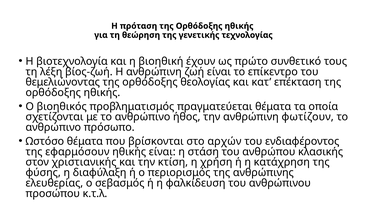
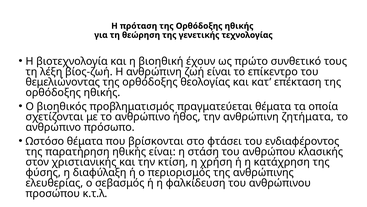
φωτίζουν: φωτίζουν -> ζητήματα (308, 117)
αρχών: αρχών -> φτάσει (225, 141)
εφαρμόσουν: εφαρμόσουν -> παρατήρηση (77, 151)
